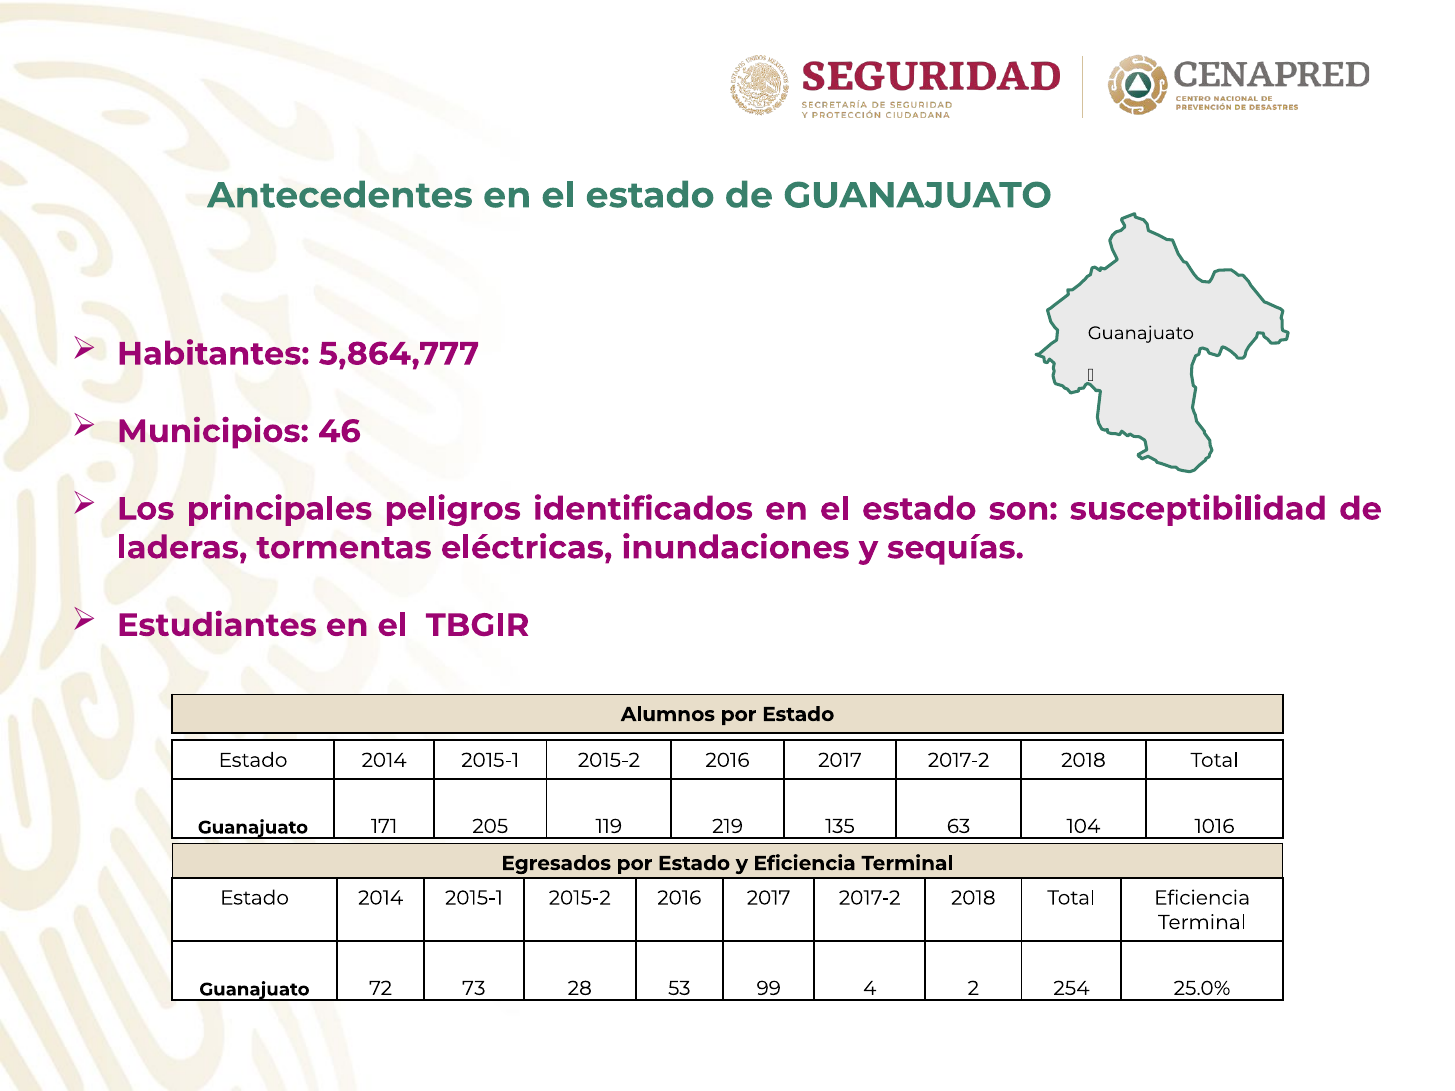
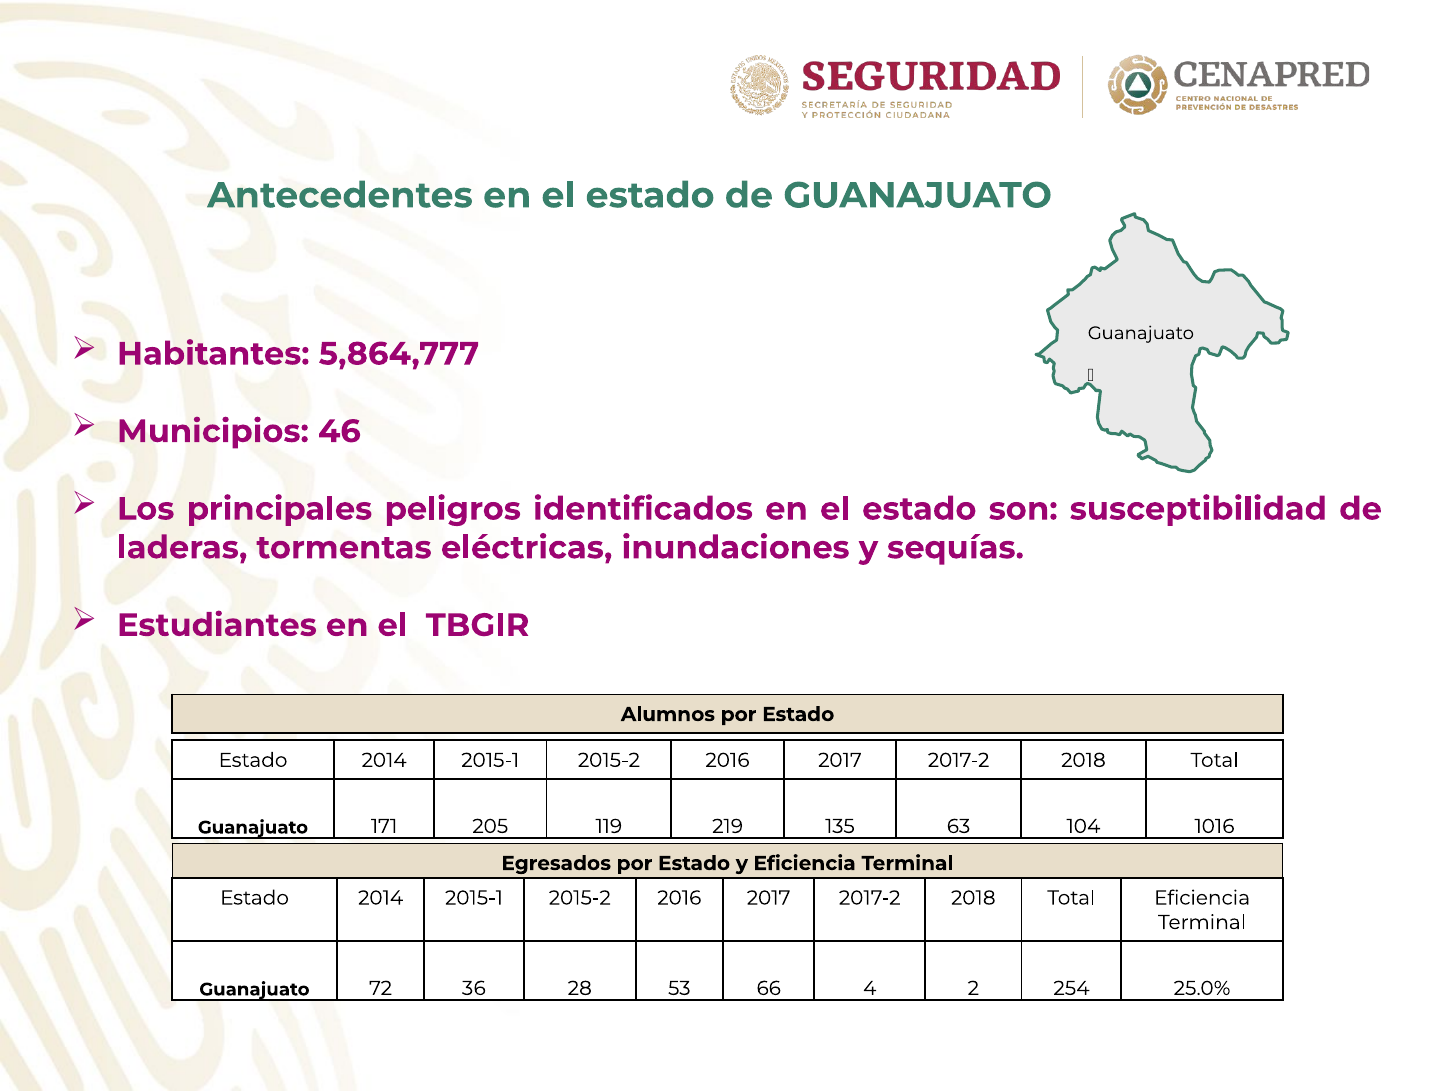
73: 73 -> 36 (474, 989)
99: 99 -> 66 (769, 989)
